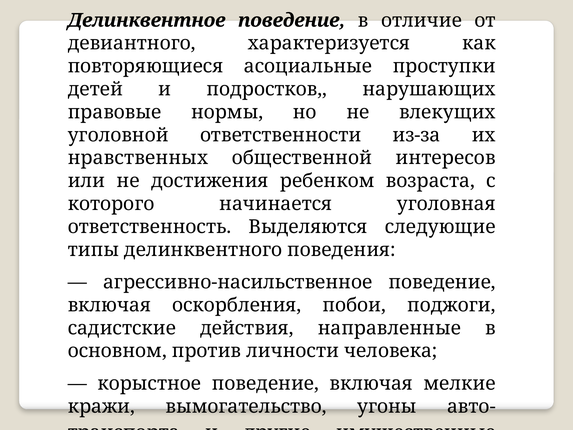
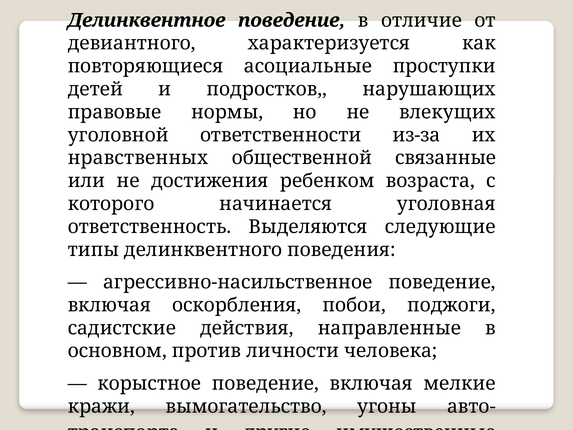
интересов: интересов -> связанные (446, 158)
